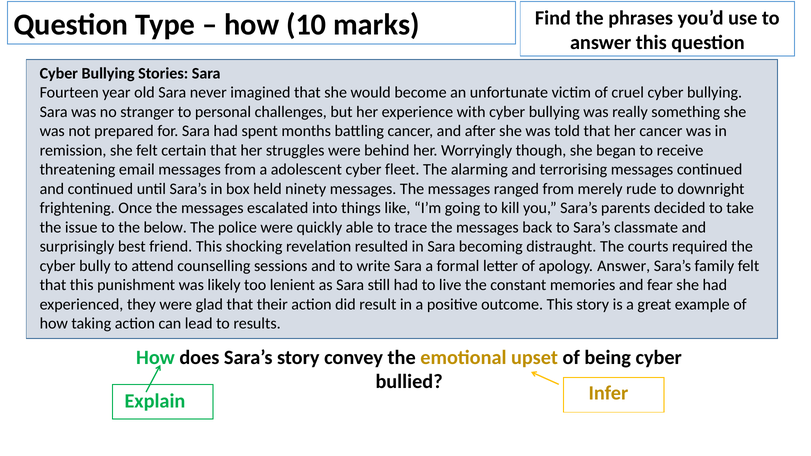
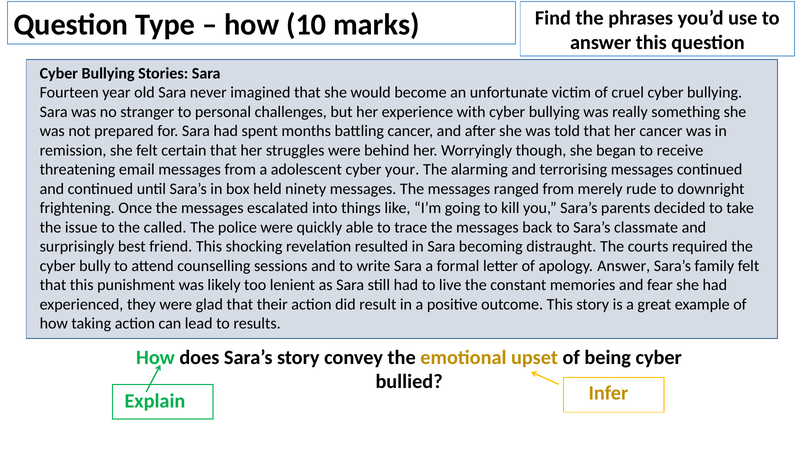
fleet: fleet -> your (402, 170)
below: below -> called (165, 227)
